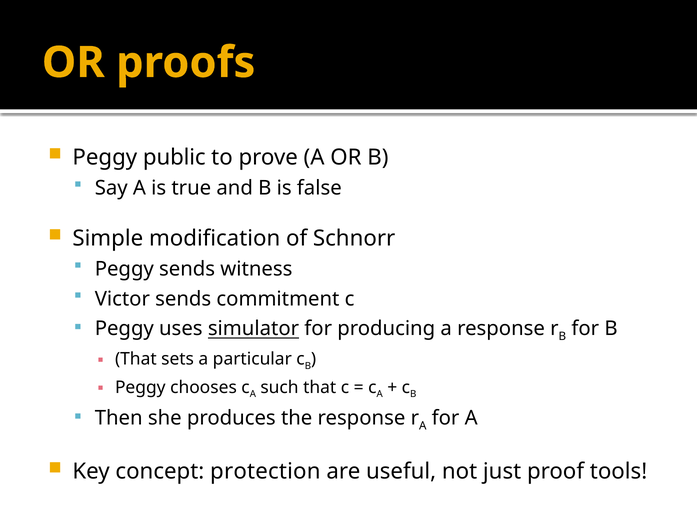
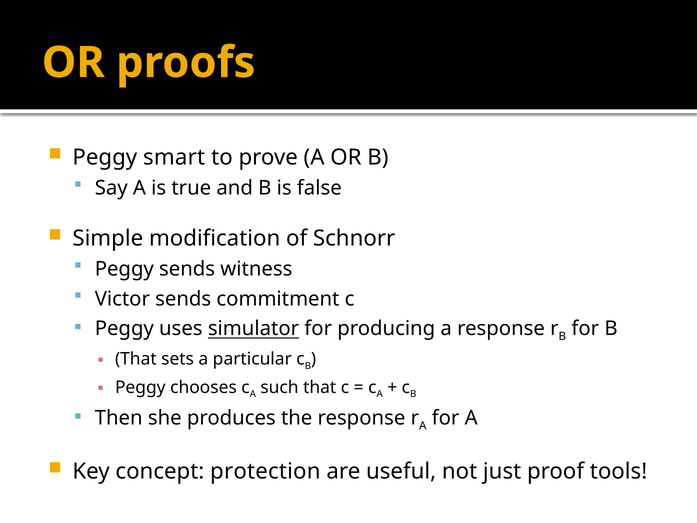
public: public -> smart (174, 157)
